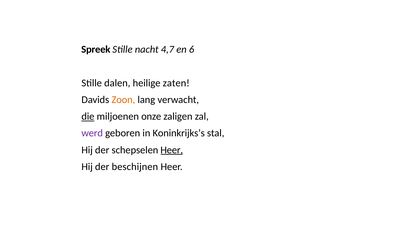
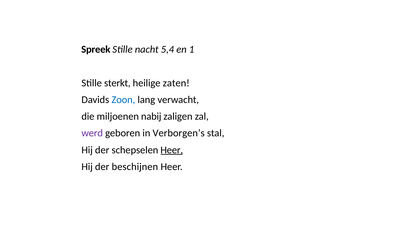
4,7: 4,7 -> 5,4 (167, 50)
6: 6 -> 1 (192, 50)
dalen: dalen -> sterkt (117, 83)
Zoon colour: orange -> blue (123, 100)
die underline: present -> none (88, 117)
onze: onze -> nabij (151, 117)
Koninkrijks’s: Koninkrijks’s -> Verborgen’s (179, 133)
